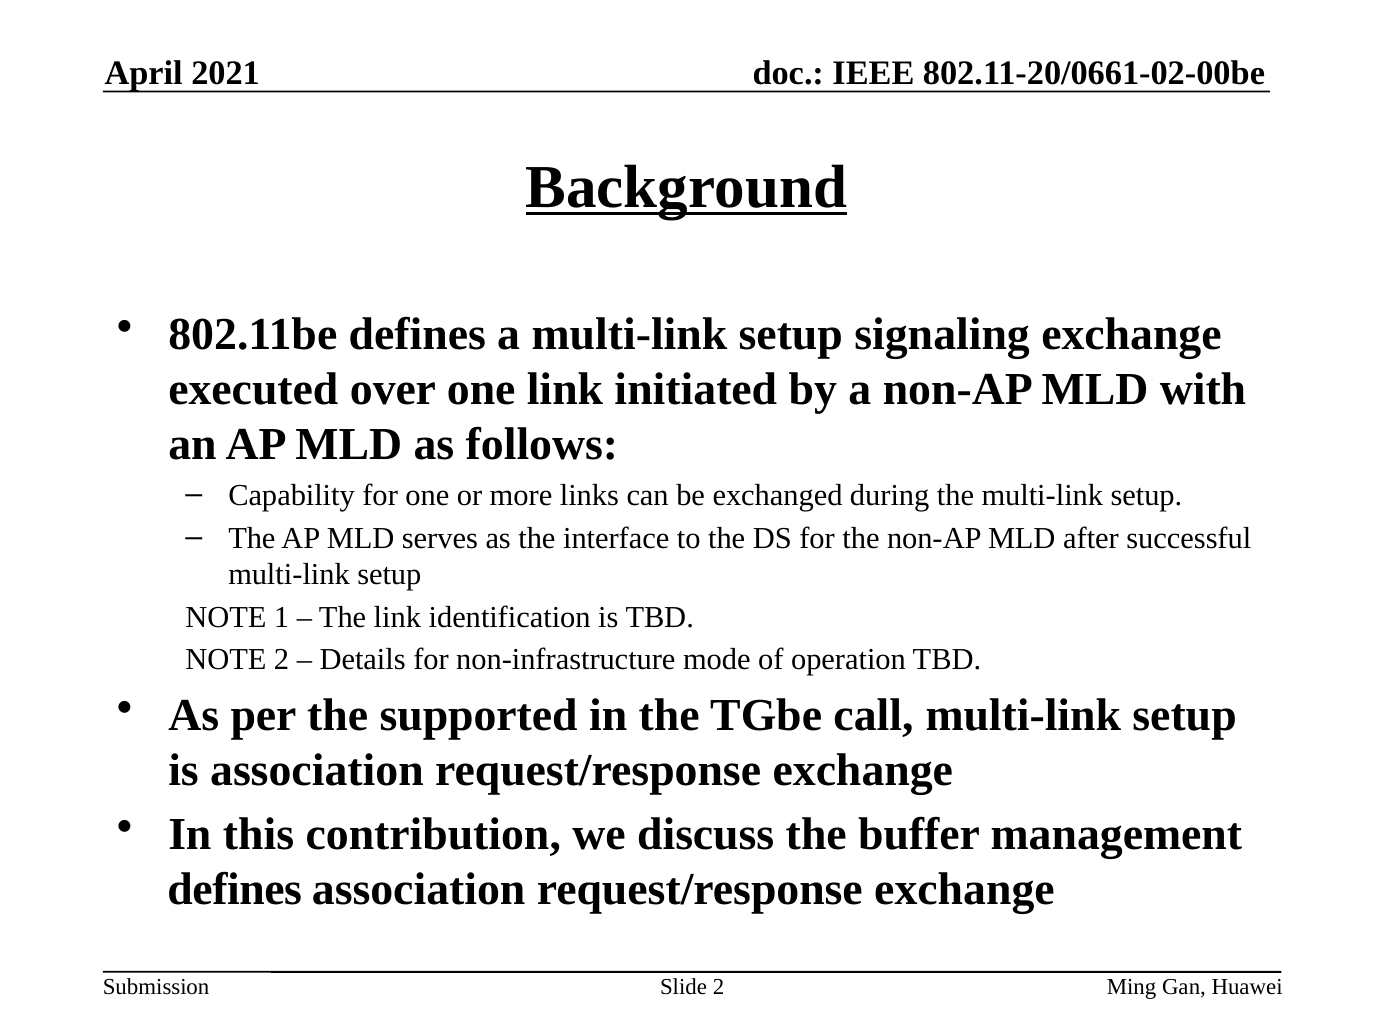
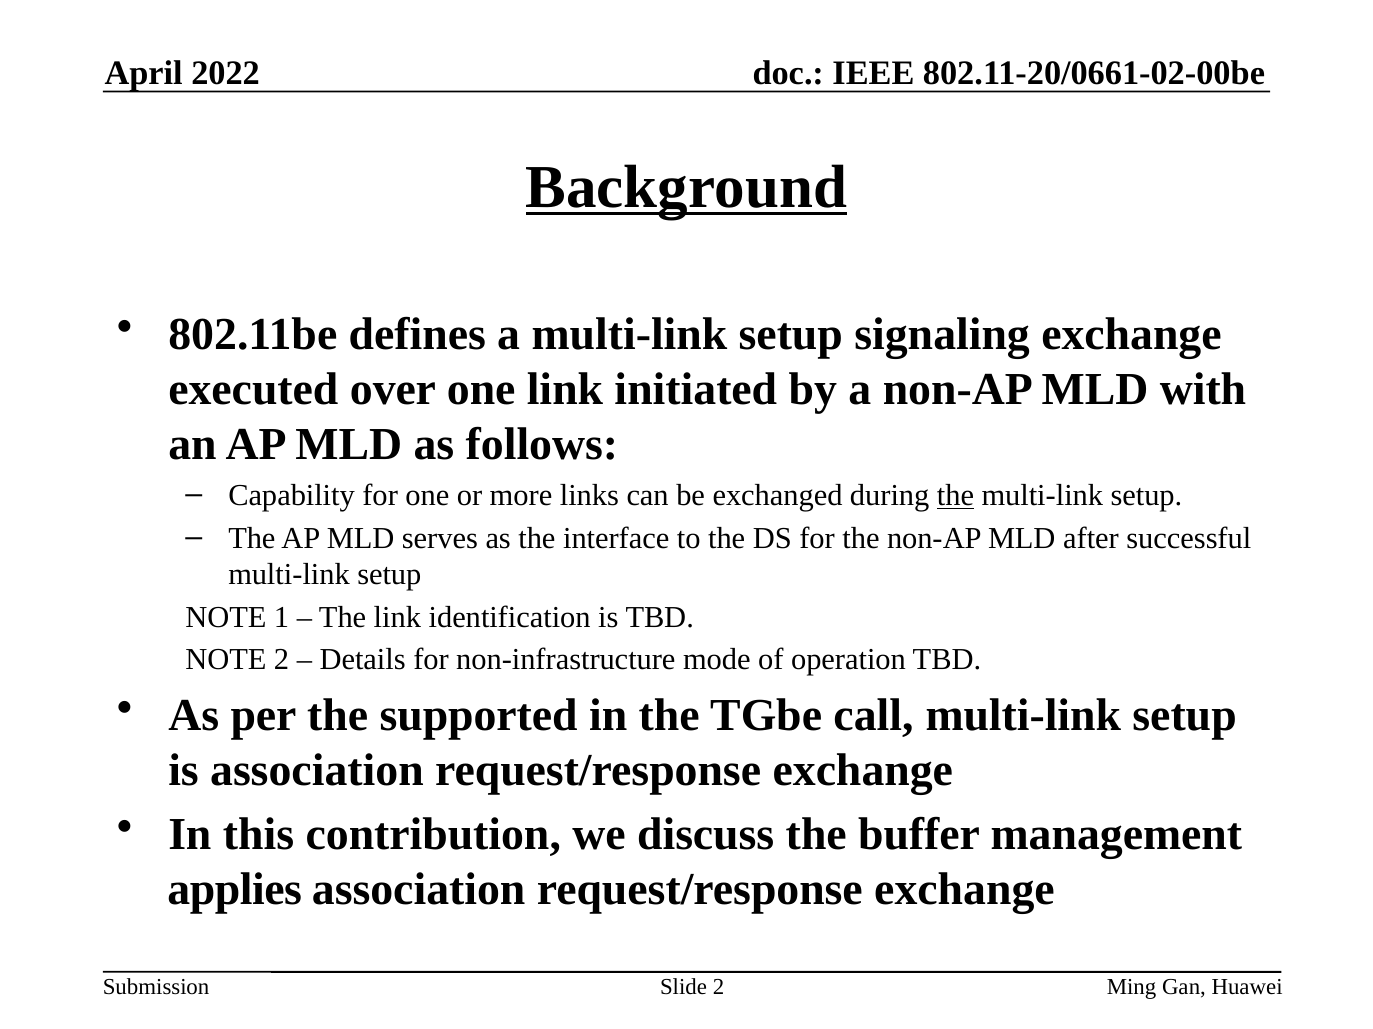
2021: 2021 -> 2022 (226, 73)
the underline: none -> present (955, 496)
defines: defines -> applies (235, 890)
